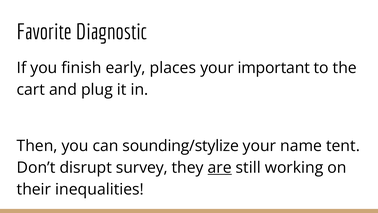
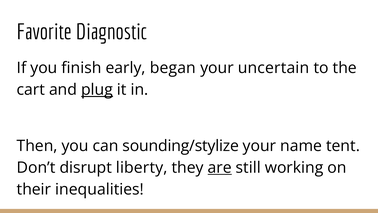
places: places -> began (173, 68)
important: important -> uncertain (274, 68)
plug underline: none -> present (97, 90)
survey: survey -> liberty (142, 167)
